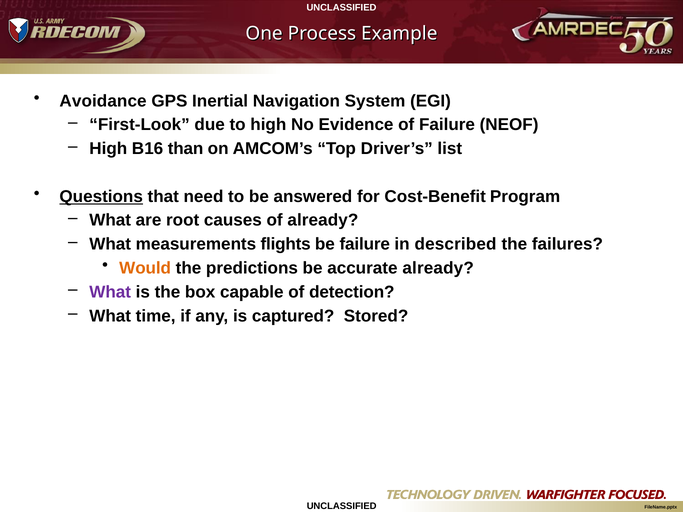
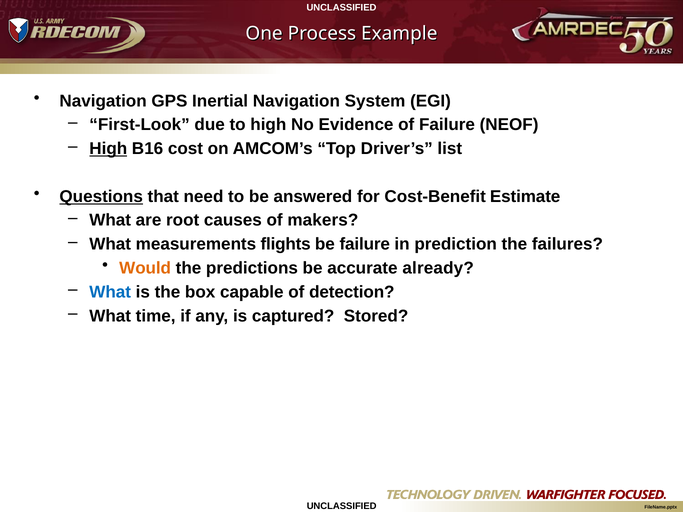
Avoidance: Avoidance -> Navigation (103, 101)
High underline: none -> present (108, 149)
than: than -> cost (185, 149)
Program: Program -> Estimate (525, 197)
of already: already -> makers (323, 220)
described: described -> prediction (456, 244)
What colour: purple -> blue (110, 292)
